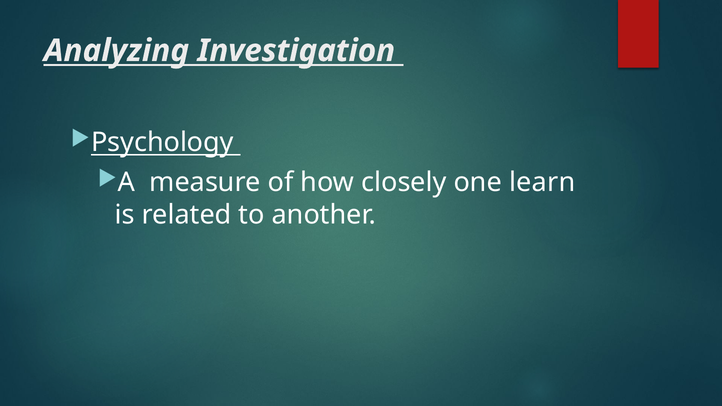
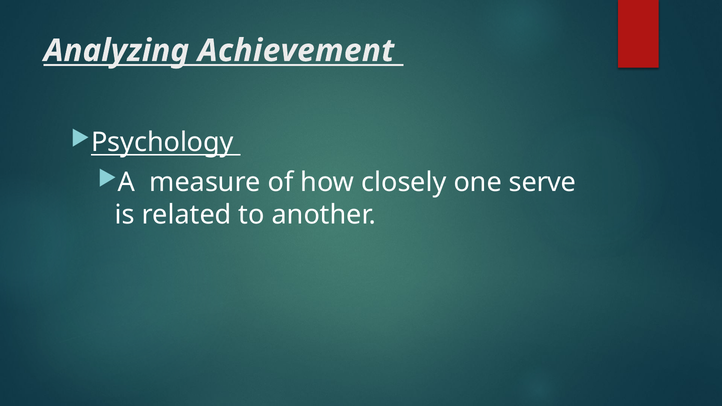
Investigation: Investigation -> Achievement (296, 51)
learn: learn -> serve (543, 182)
